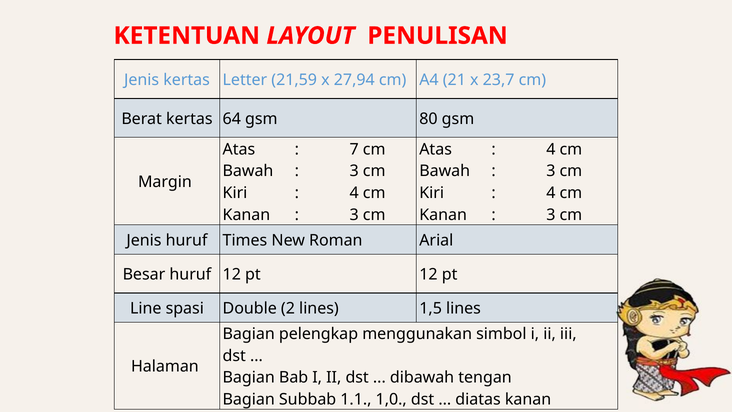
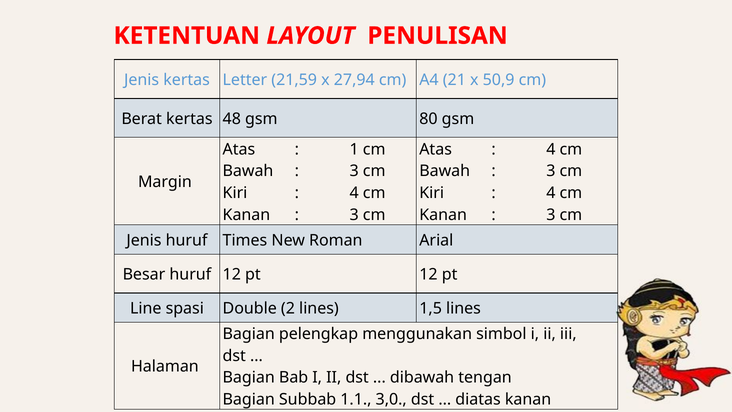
23,7: 23,7 -> 50,9 (499, 80)
64: 64 -> 48 (232, 119)
7: 7 -> 1 (354, 149)
1,0: 1,0 -> 3,0 (391, 399)
